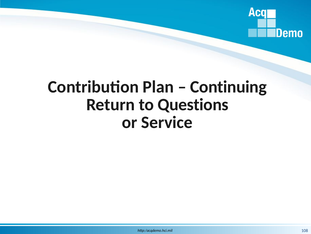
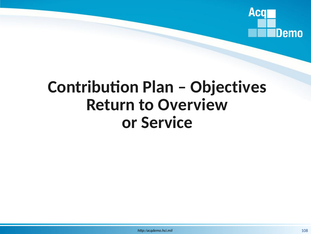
Continuing: Continuing -> Objectives (228, 87)
Questions: Questions -> Overview (193, 104)
